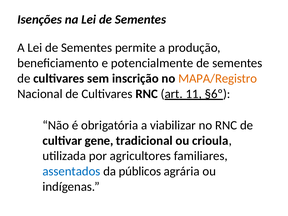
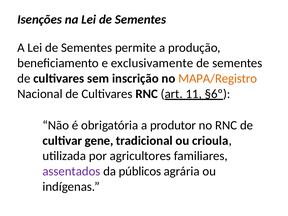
potencialmente: potencialmente -> exclusivamente (152, 63)
viabilizar: viabilizar -> produtor (173, 125)
assentados colour: blue -> purple (71, 171)
